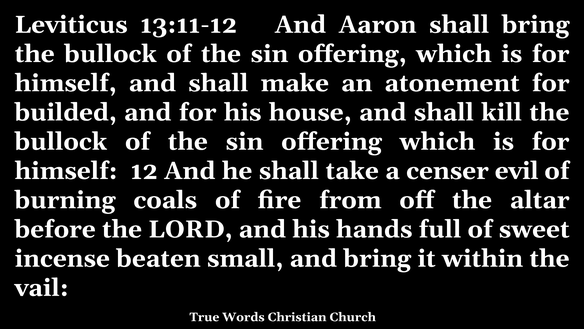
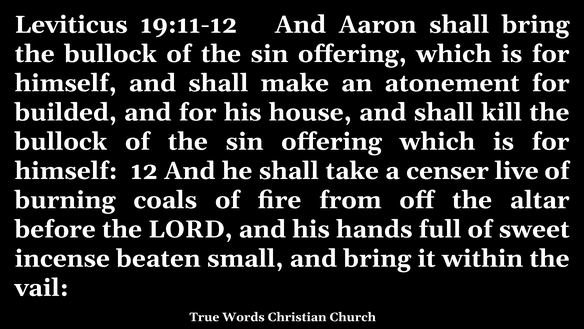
13:11-12: 13:11-12 -> 19:11-12 (189, 25)
evil: evil -> live (517, 171)
